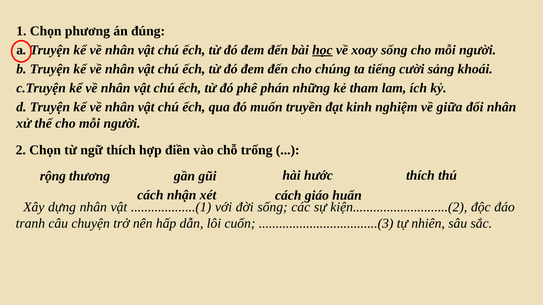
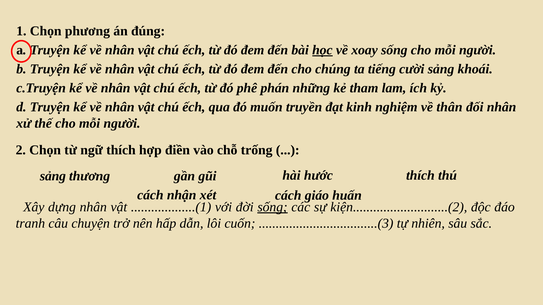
giữa: giữa -> thân (449, 107)
rộng: rộng -> sảng (53, 176)
sống underline: none -> present (273, 207)
